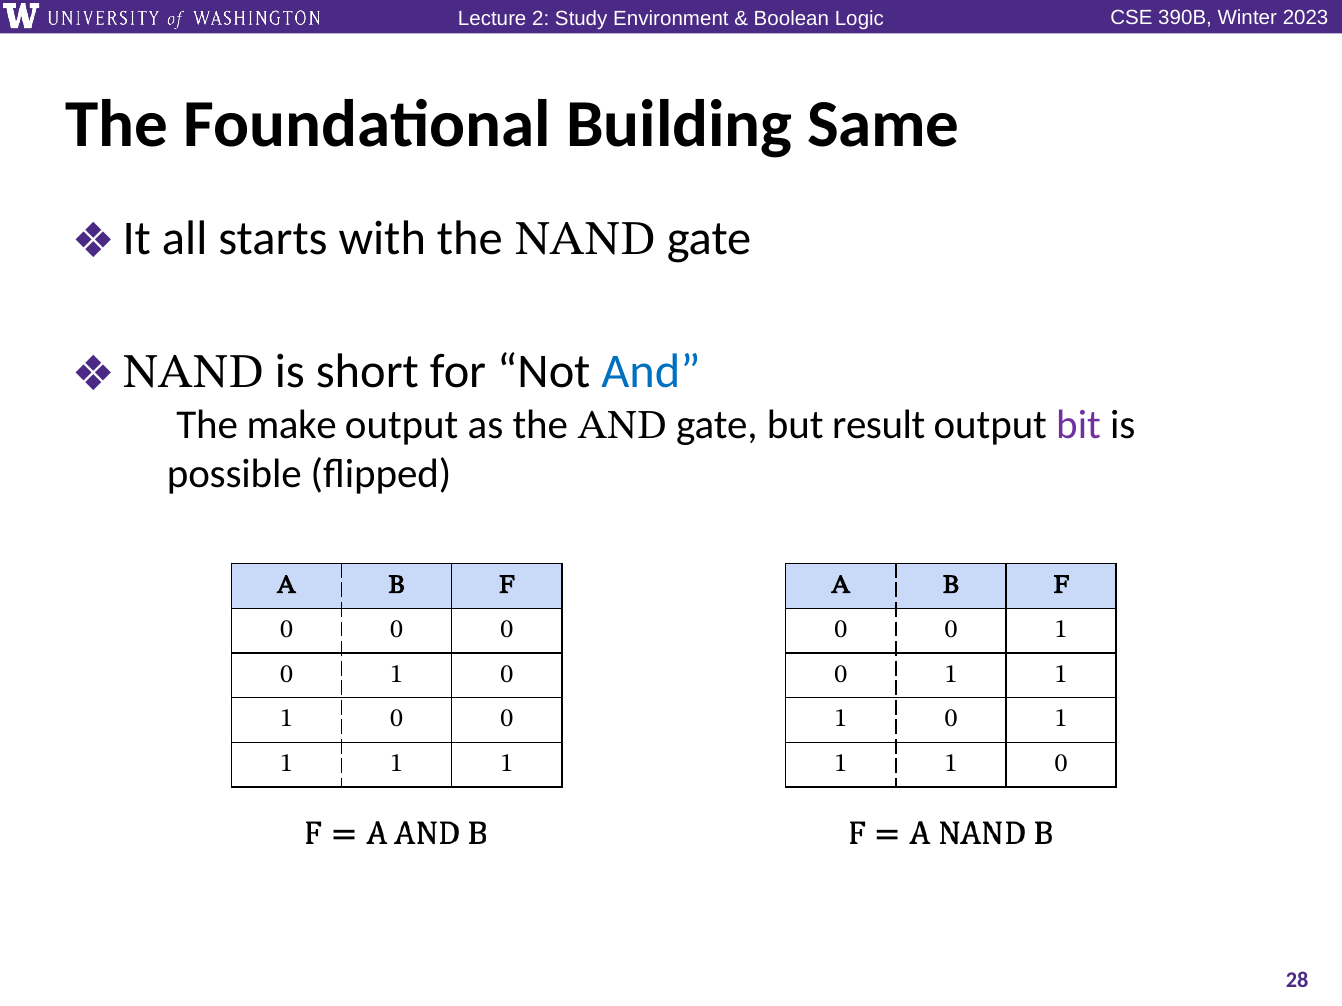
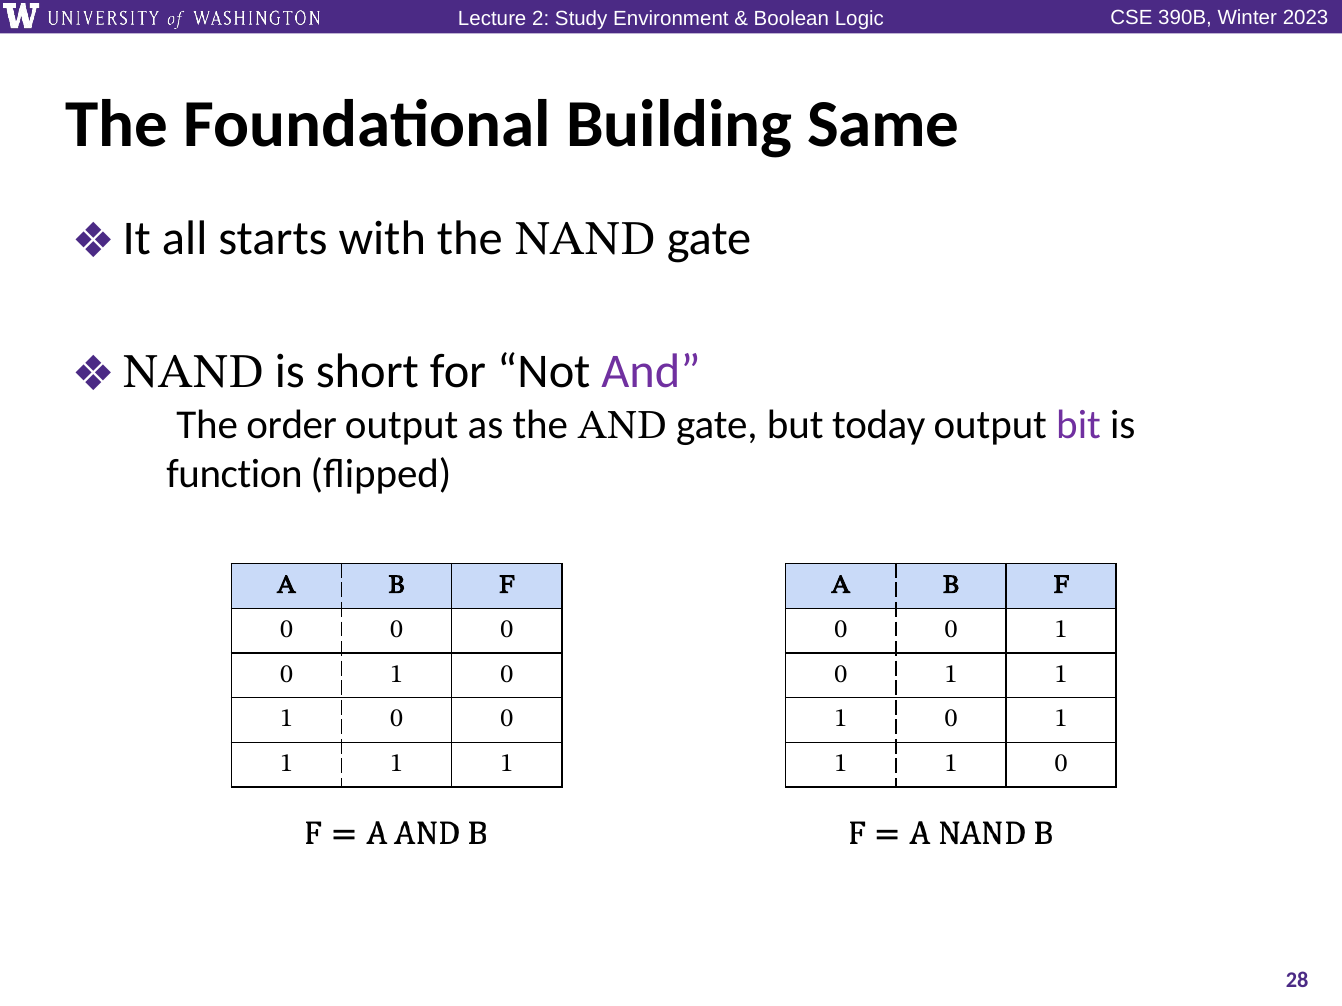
And colour: blue -> purple (651, 372)
make: make -> order (292, 425)
result: result -> today (879, 425)
possible: possible -> function (234, 474)
